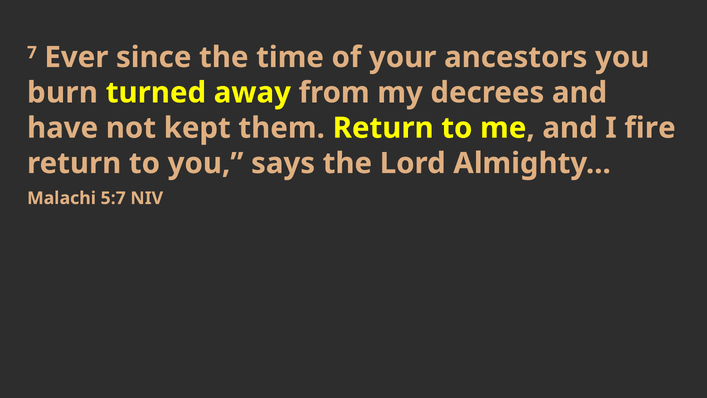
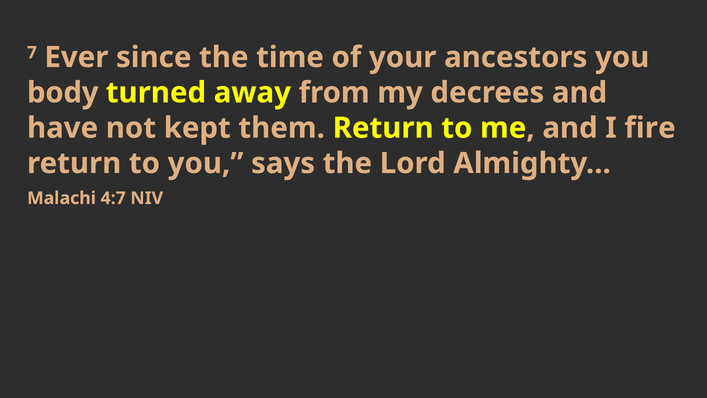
burn: burn -> body (63, 93)
5:7: 5:7 -> 4:7 (113, 198)
